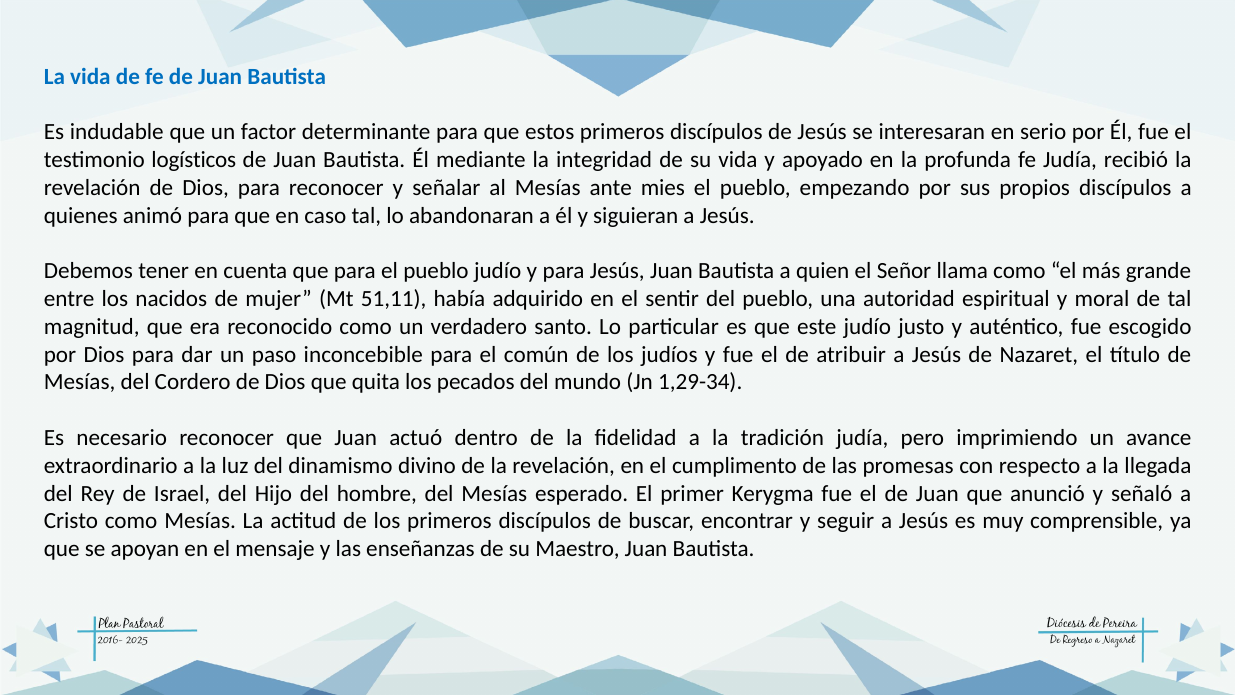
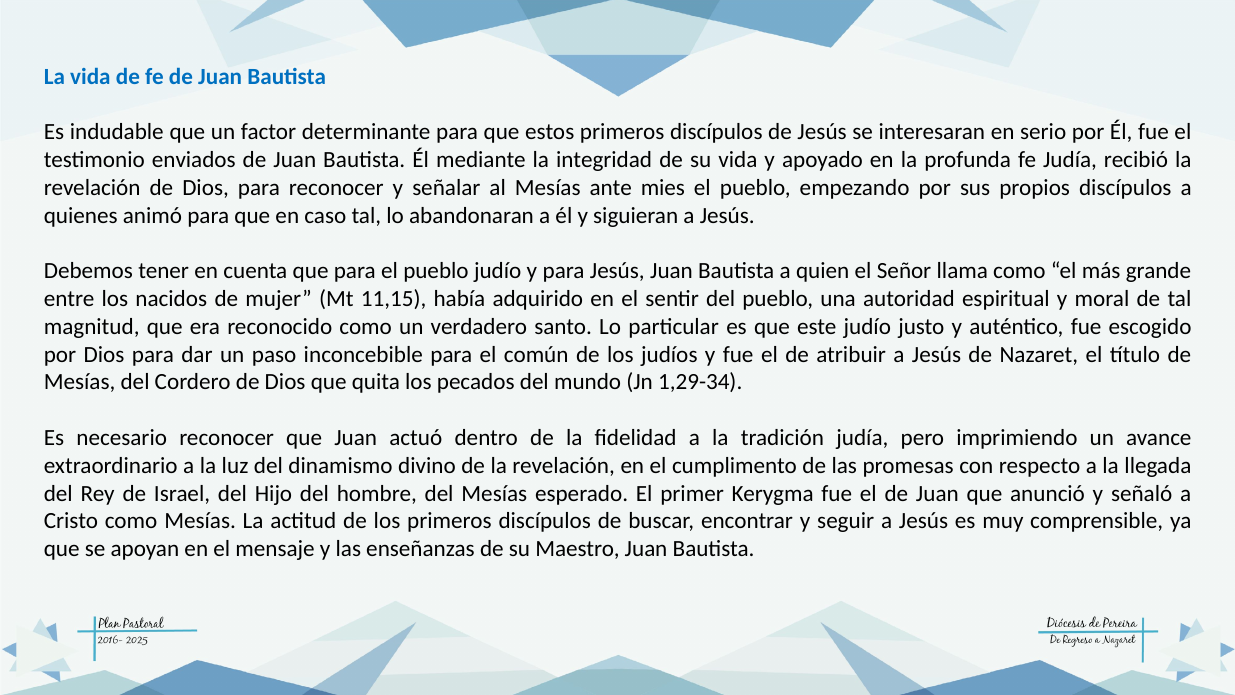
logísticos: logísticos -> enviados (194, 160)
51,11: 51,11 -> 11,15 (394, 299)
